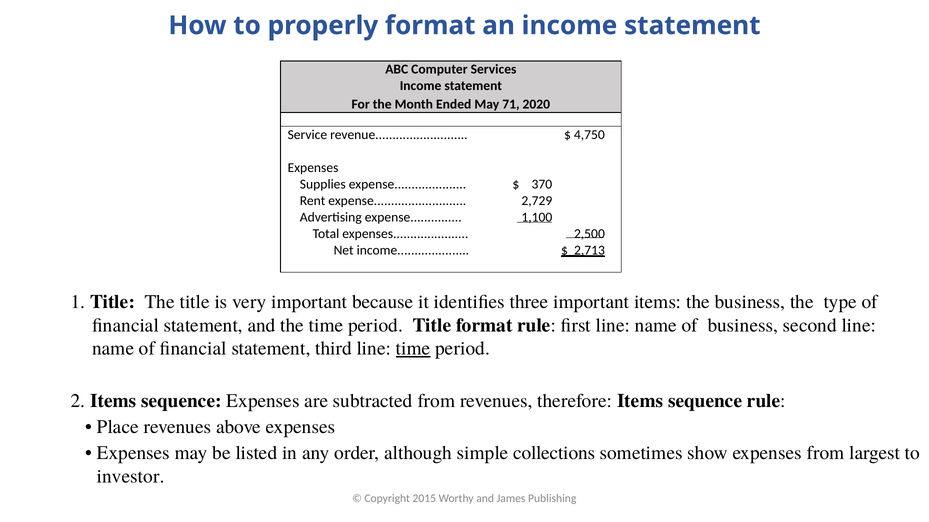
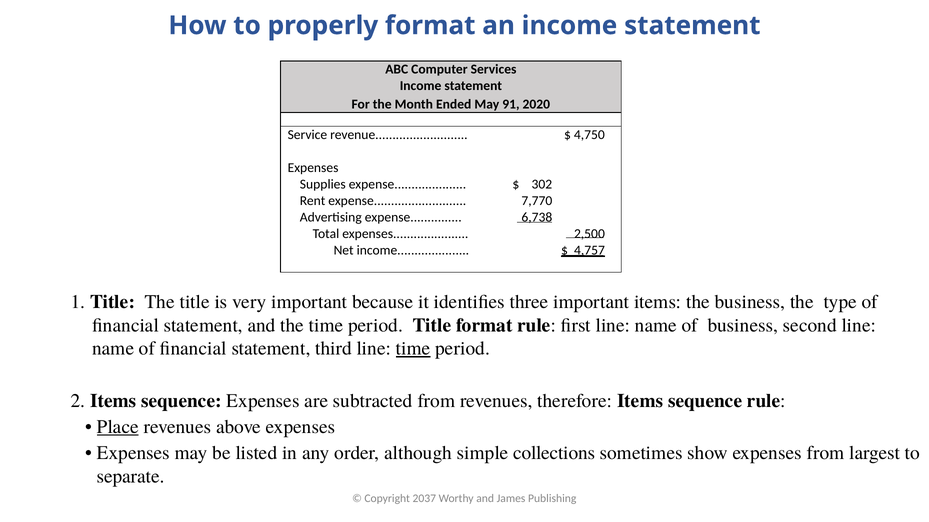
71: 71 -> 91 (511, 104)
370: 370 -> 302 (542, 184)
2,729: 2,729 -> 7,770 (537, 201)
1,100: 1,100 -> 6,738 (537, 217)
2,713: 2,713 -> 4,757 (589, 250)
Place underline: none -> present (118, 427)
investor: investor -> separate (131, 477)
2015: 2015 -> 2037 (424, 499)
